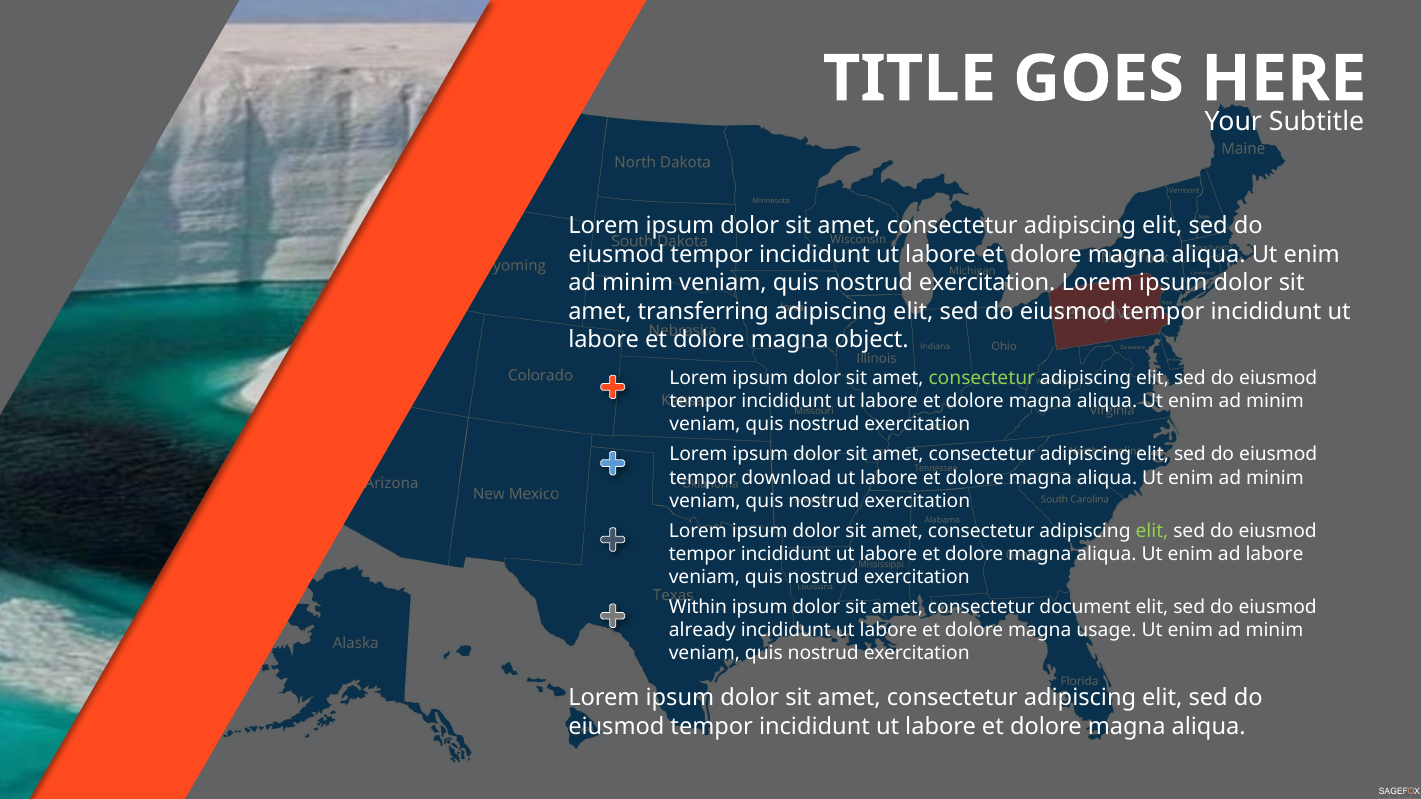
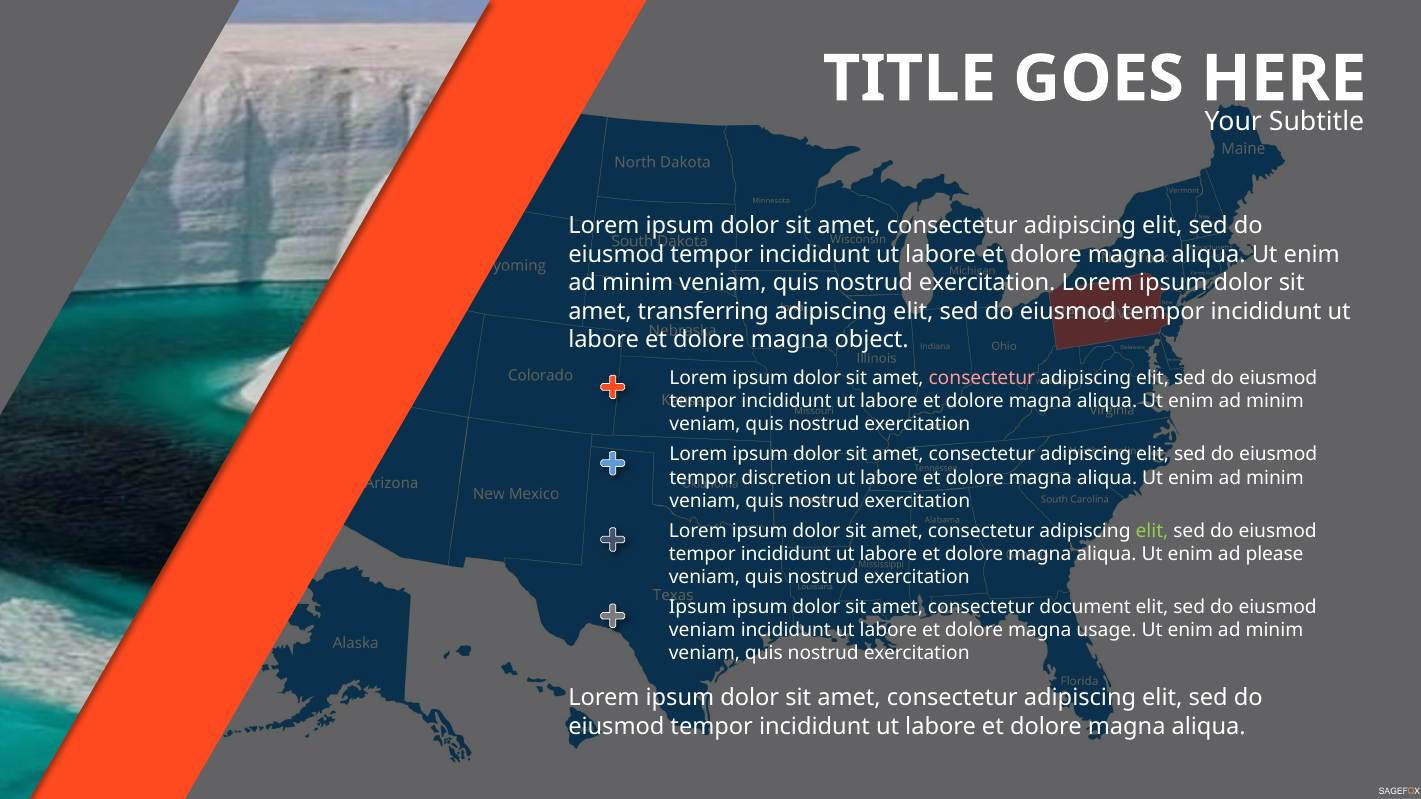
consectetur colour: light green -> pink (982, 378)
download: download -> discretion (786, 478)
ad labore: labore -> please (1275, 554)
Within: Within -> Ipsum (698, 607)
already: already -> veniam (702, 630)
